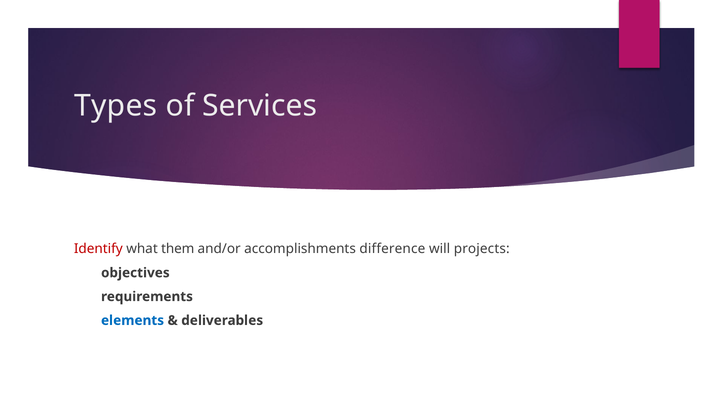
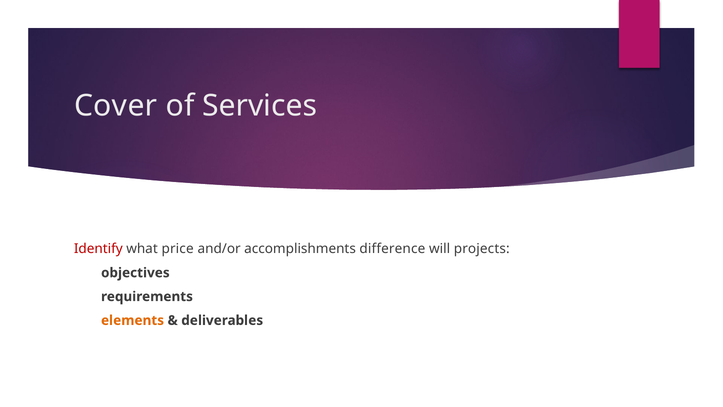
Types: Types -> Cover (116, 106)
them: them -> price (178, 249)
elements colour: blue -> orange (133, 320)
